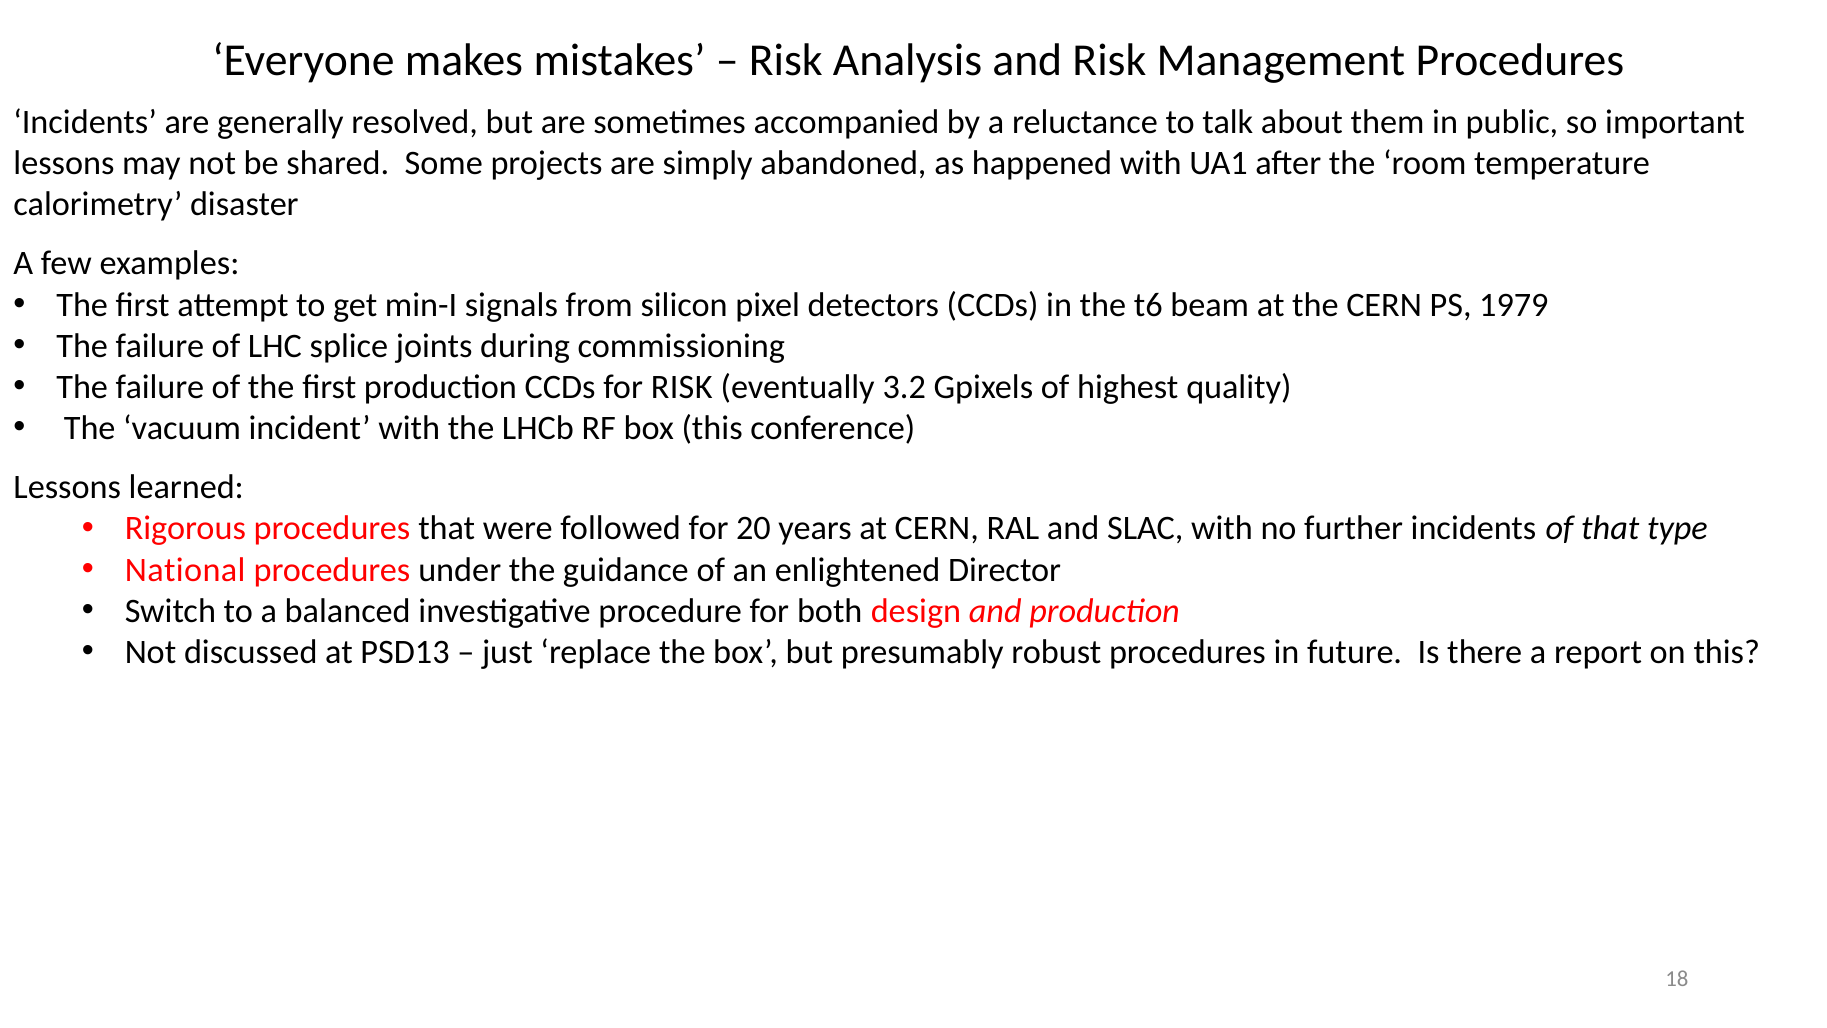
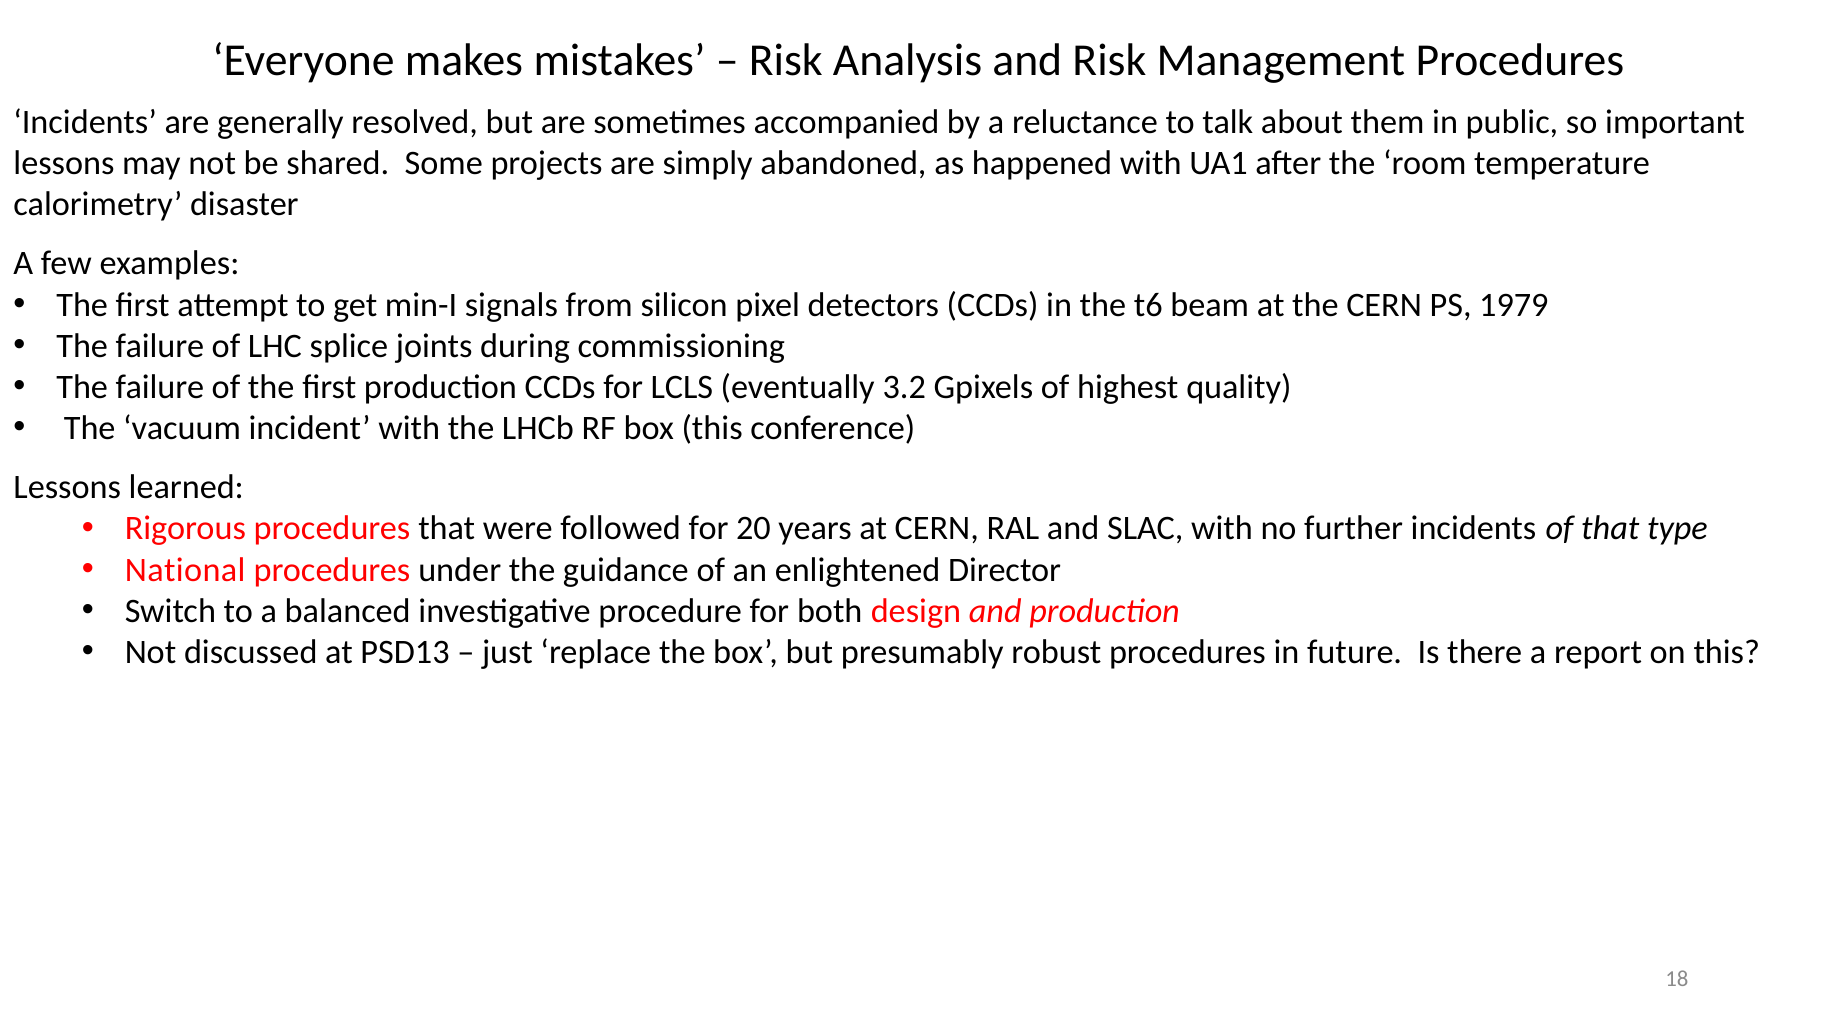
for RISK: RISK -> LCLS (682, 387)
